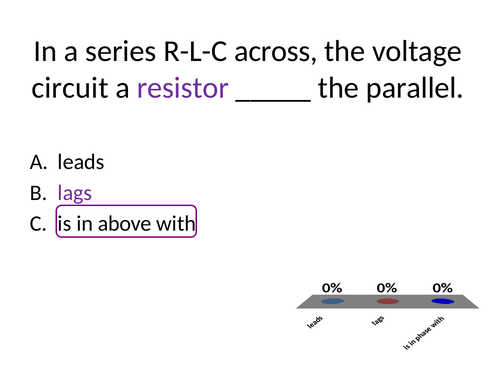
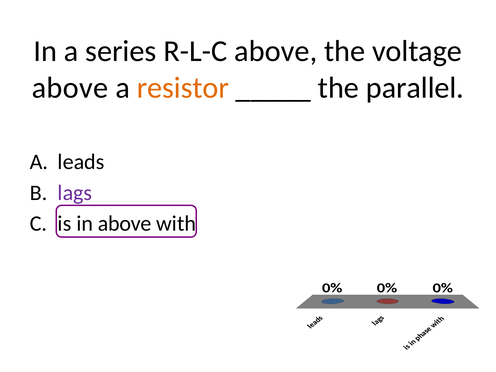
R-L-C across: across -> above (276, 51)
circuit: circuit -> above (70, 88)
resistor colour: purple -> orange (183, 88)
